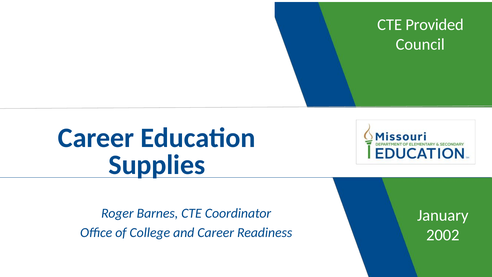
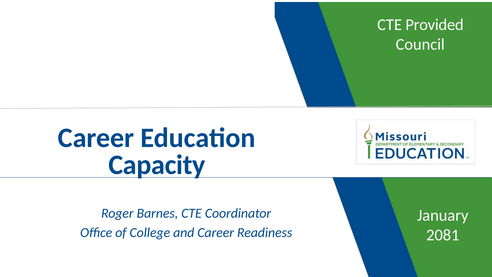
Supplies: Supplies -> Capacity (157, 165)
2002: 2002 -> 2081 (443, 235)
